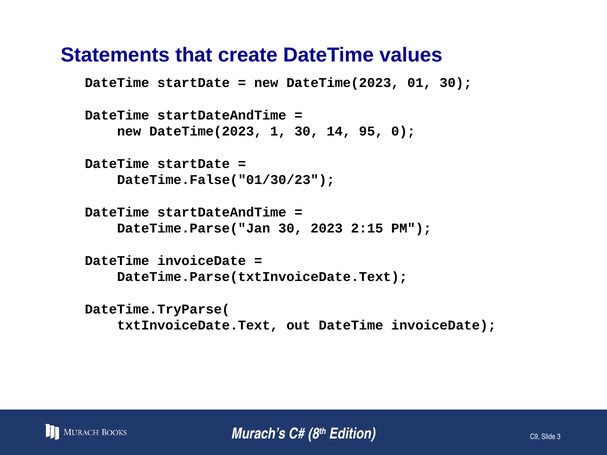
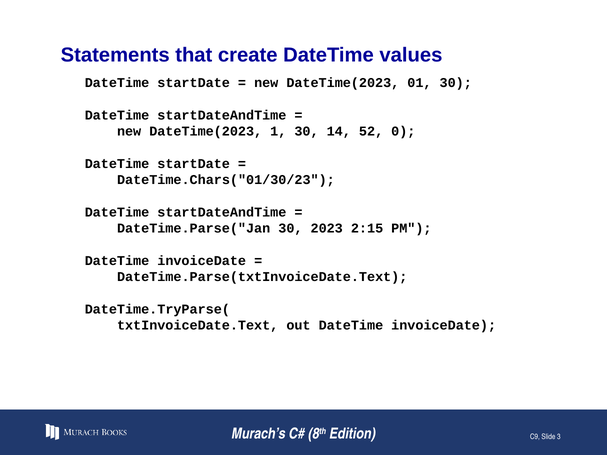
95: 95 -> 52 (371, 131)
DateTime.False("01/30/23: DateTime.False("01/30/23 -> DateTime.Chars("01/30/23 (226, 180)
